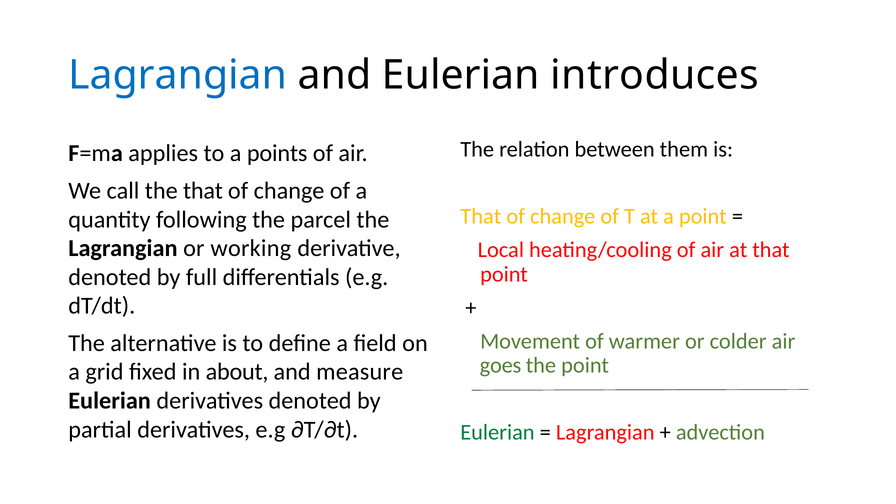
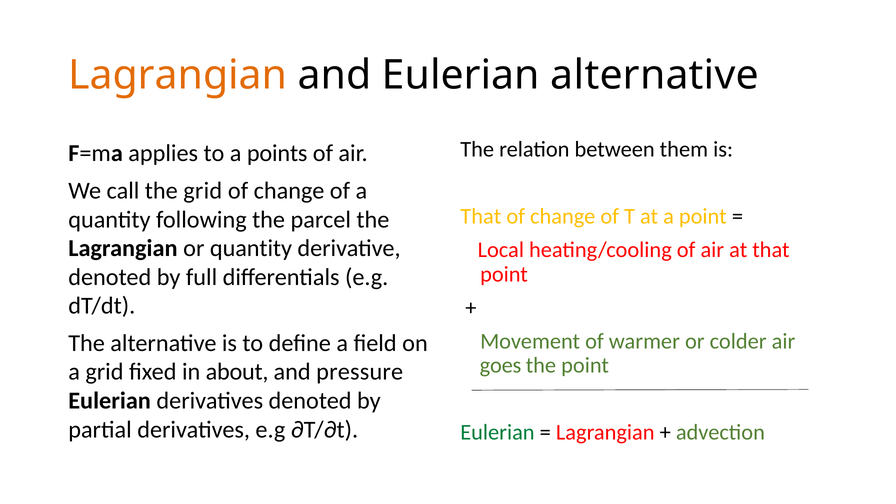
Lagrangian colour: blue -> orange (178, 75)
Eulerian introduces: introduces -> alternative (655, 75)
the that: that -> grid (203, 191)
or working: working -> quantity (251, 248)
measure: measure -> pressure (360, 372)
